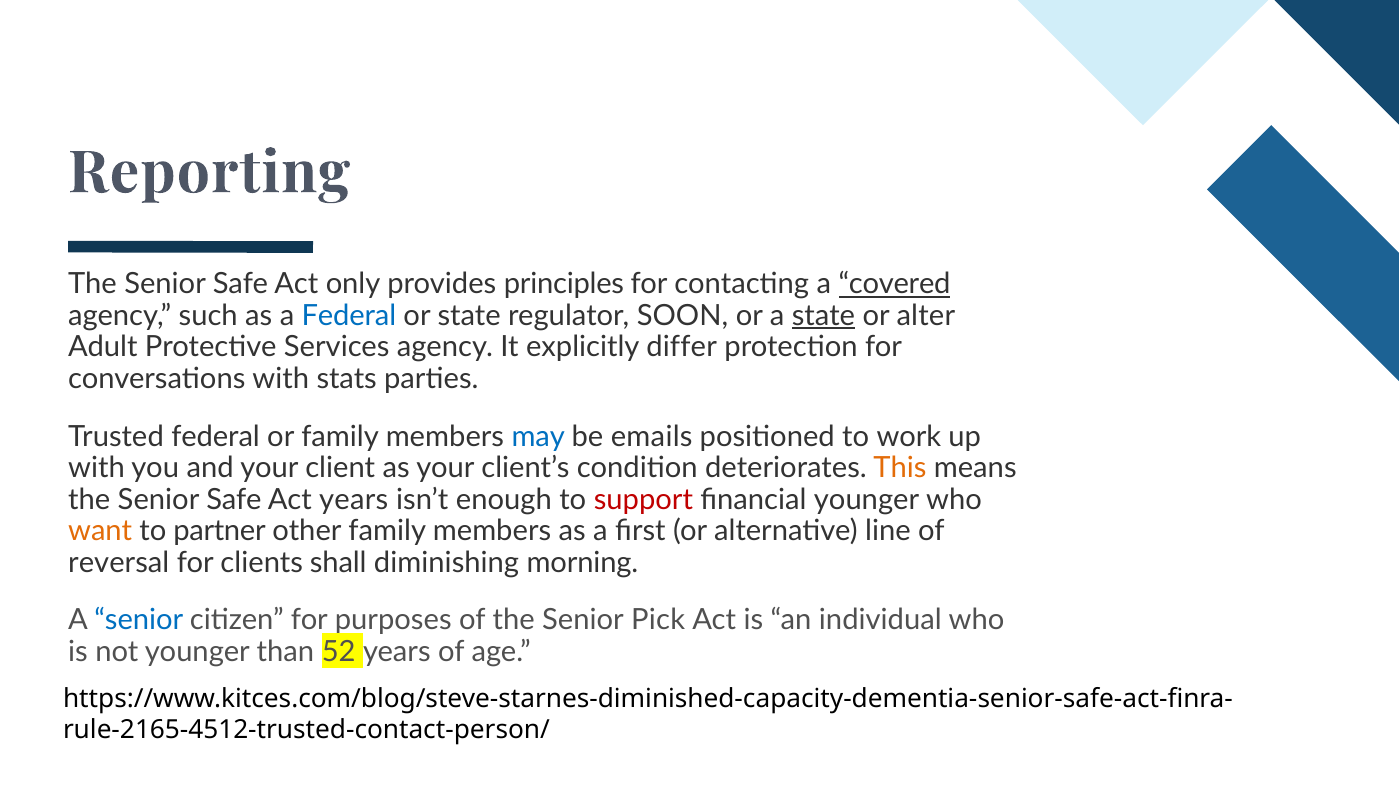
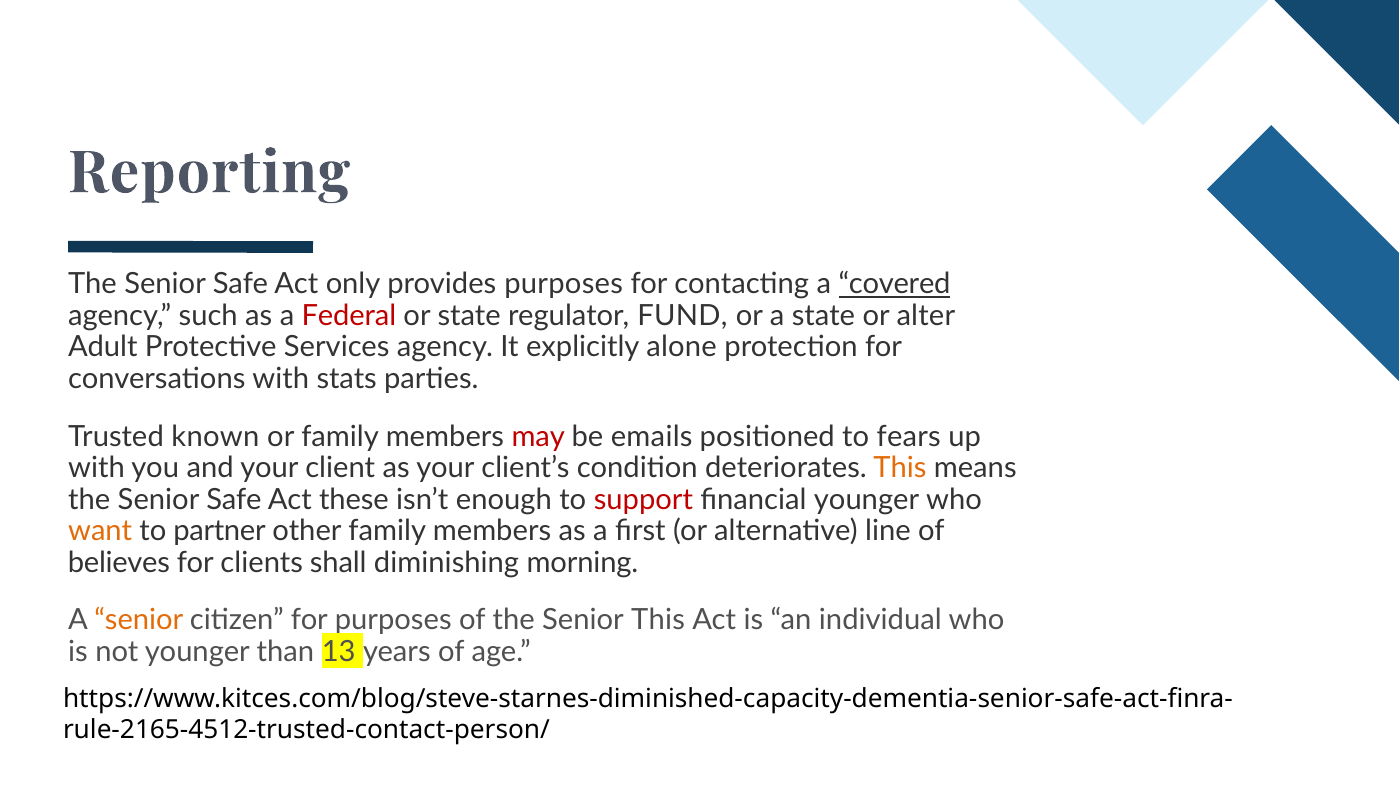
provides principles: principles -> purposes (564, 284)
Federal colour: blue -> red (349, 316)
SOON: SOON -> FUND (682, 316)
state underline: present -> none (823, 316)
differ: differ -> alone (682, 347)
Trusted federal: federal -> known (215, 436)
may colour: blue -> red (538, 436)
work: work -> fears (909, 436)
Act years: years -> these (354, 499)
reversal: reversal -> believes (119, 562)
senior colour: blue -> orange (139, 620)
Senior Pick: Pick -> This (658, 620)
52: 52 -> 13 (339, 652)
